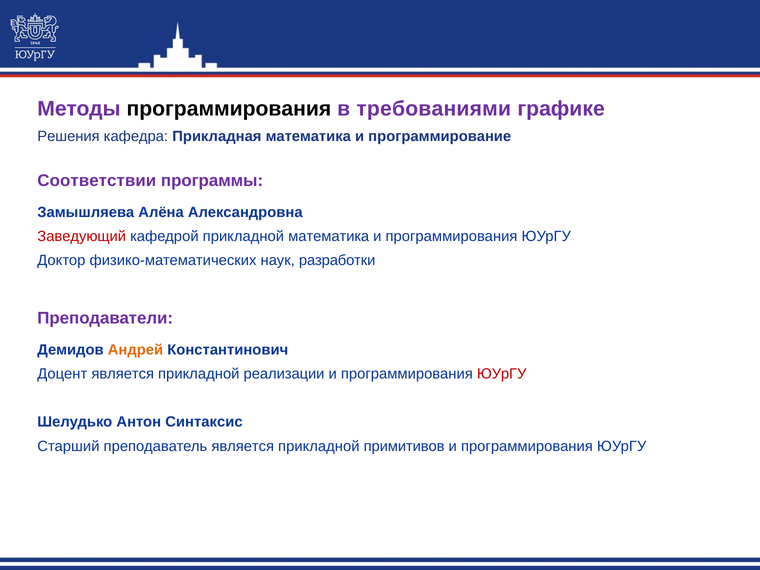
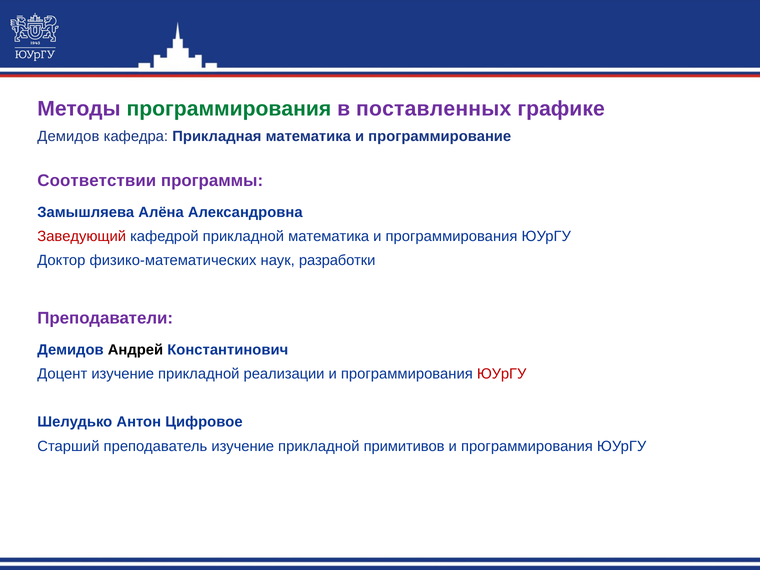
программирования colour: black -> green (229, 109)
требованиями: требованиями -> поставленных (434, 109)
Решения: Решения -> Демидов (68, 136)
Андрей colour: orange -> black (135, 350)
Доцент является: является -> изучение (123, 374)
Синтаксис: Синтаксис -> Цифровое (204, 422)
преподаватель является: является -> изучение (243, 446)
